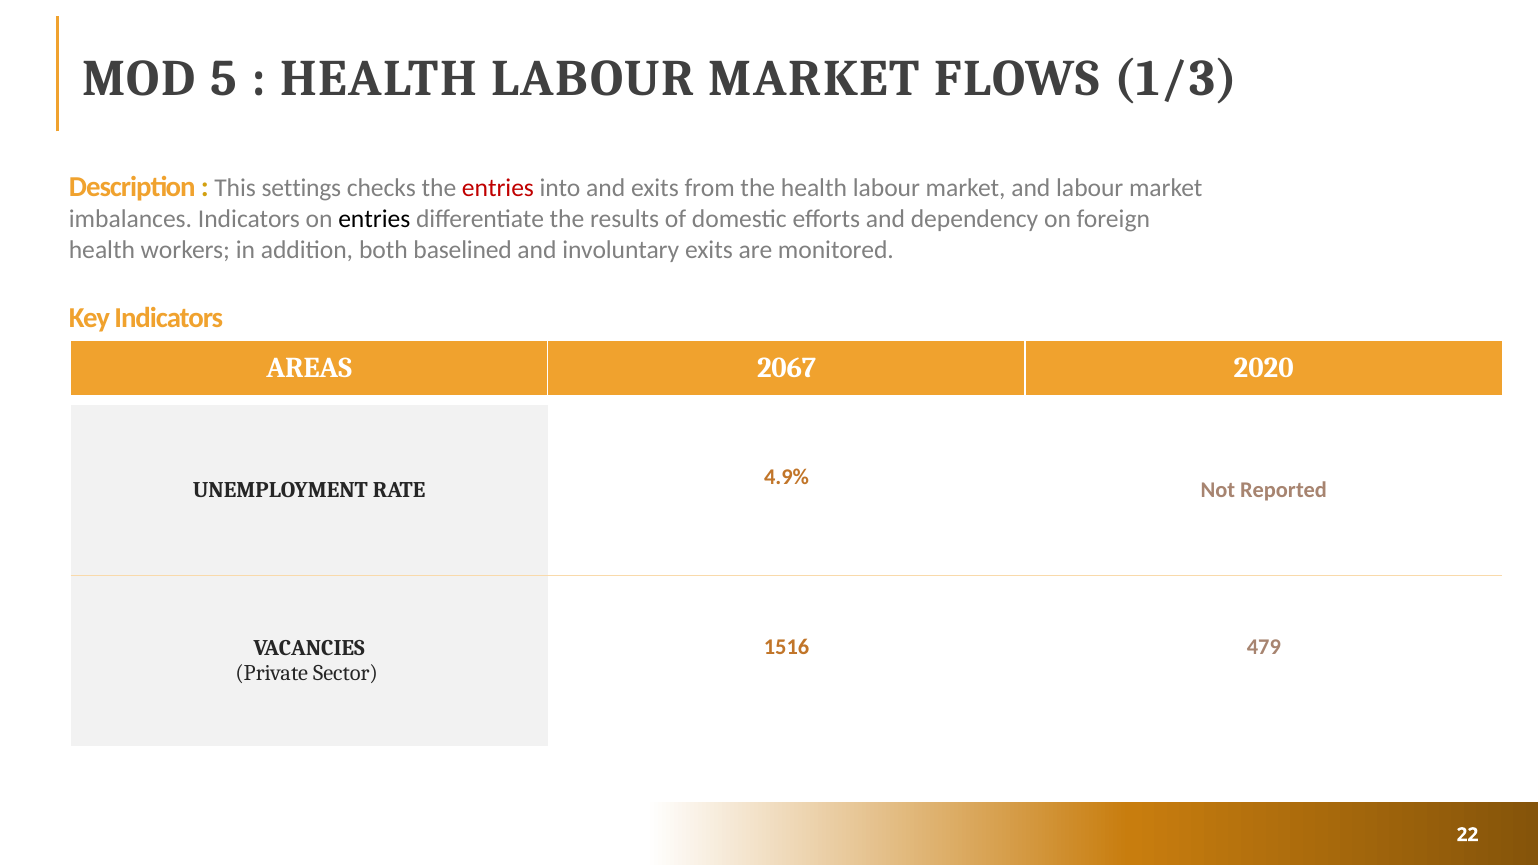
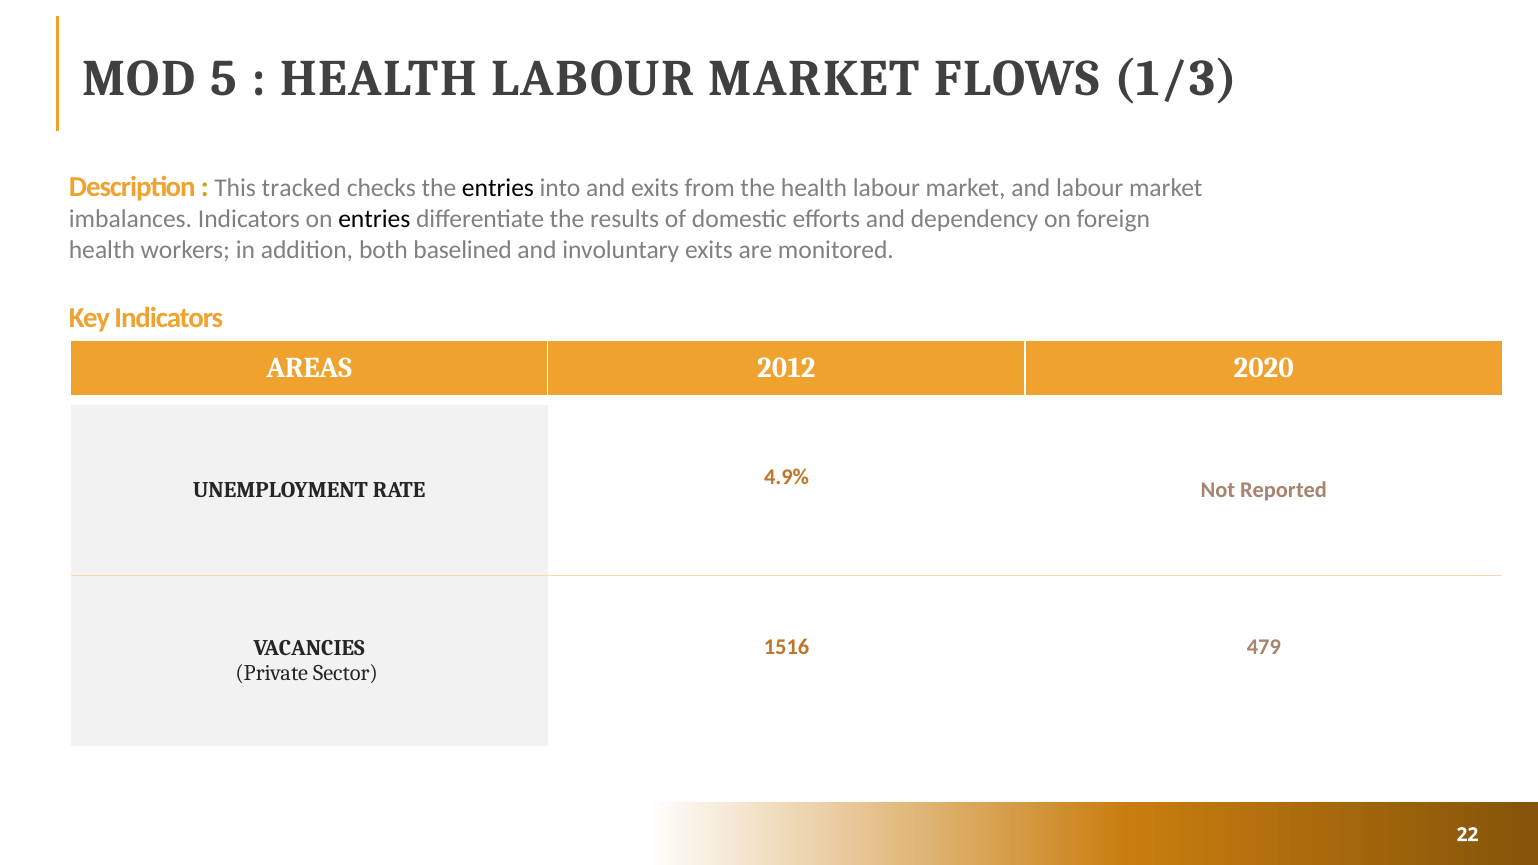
settings: settings -> tracked (301, 188)
entries colour: red -> black (498, 188)
2067: 2067 -> 2012 (786, 369)
